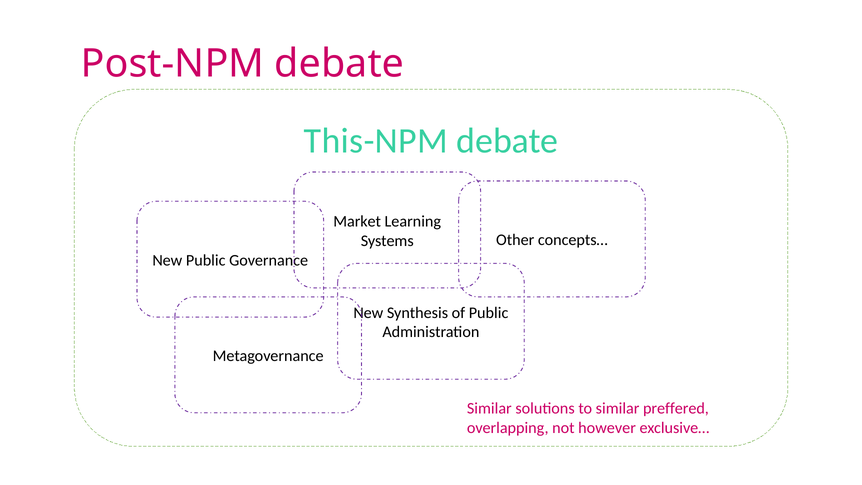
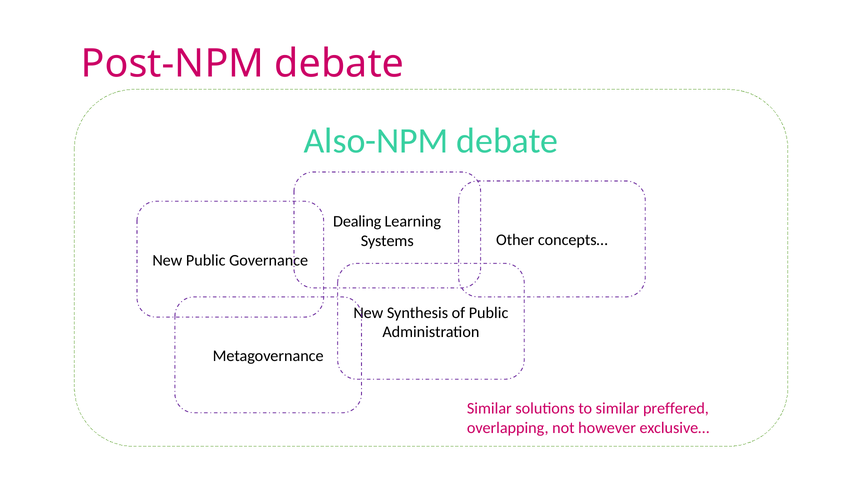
This-NPM: This-NPM -> Also-NPM (376, 141)
Market: Market -> Dealing (357, 221)
